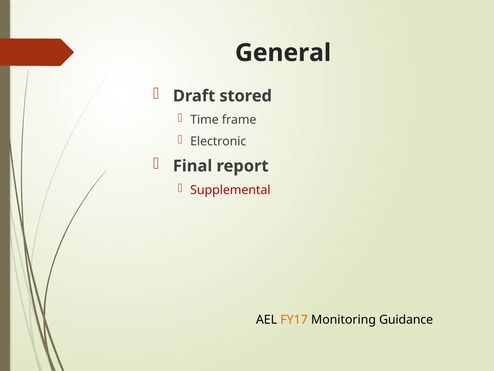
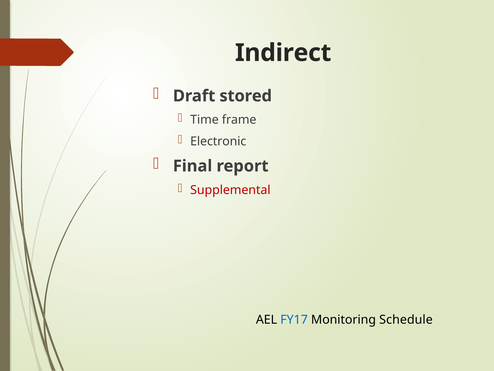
General: General -> Indirect (283, 53)
FY17 colour: orange -> blue (294, 319)
Guidance: Guidance -> Schedule (406, 319)
